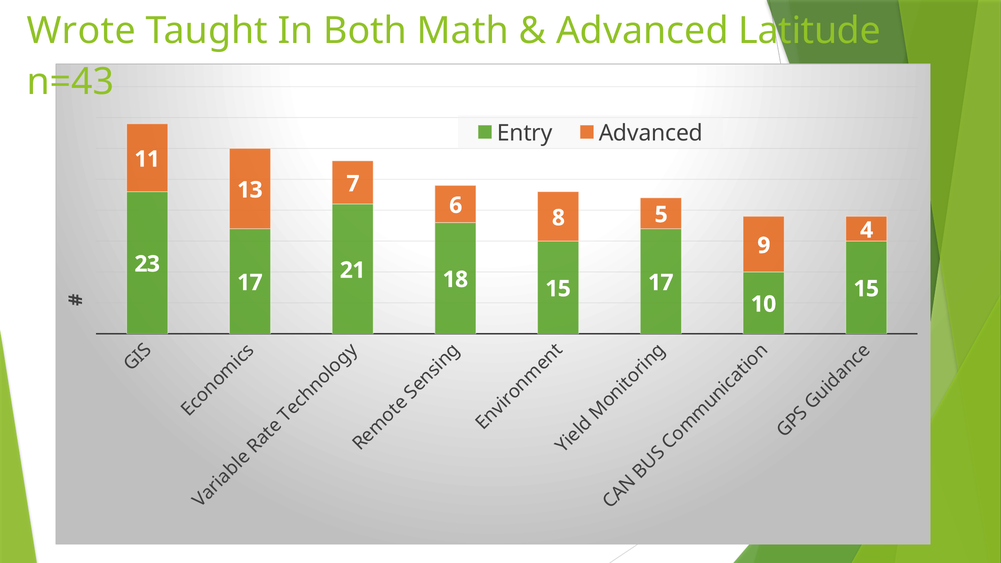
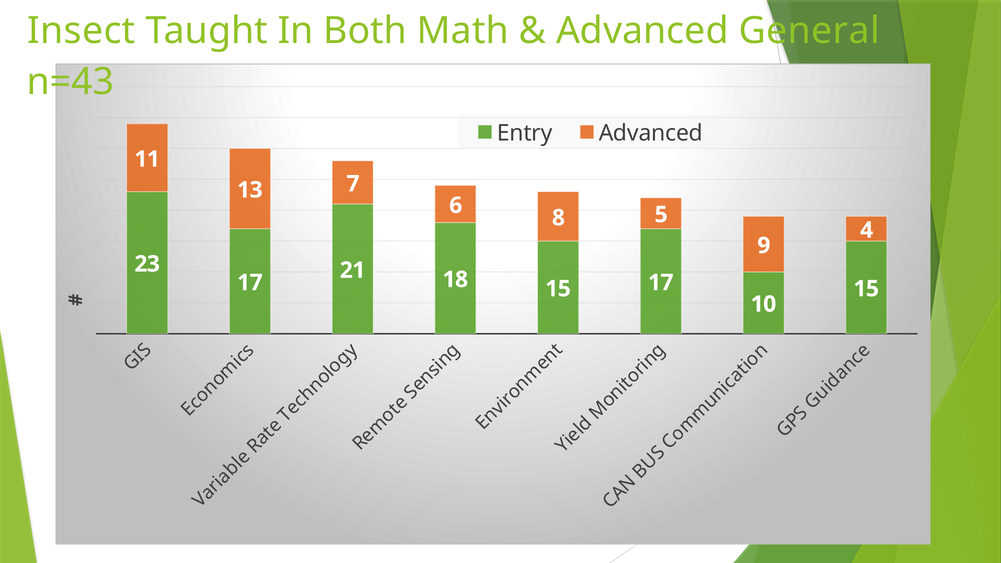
Wrote: Wrote -> Insect (81, 31)
Latitude: Latitude -> General (809, 31)
